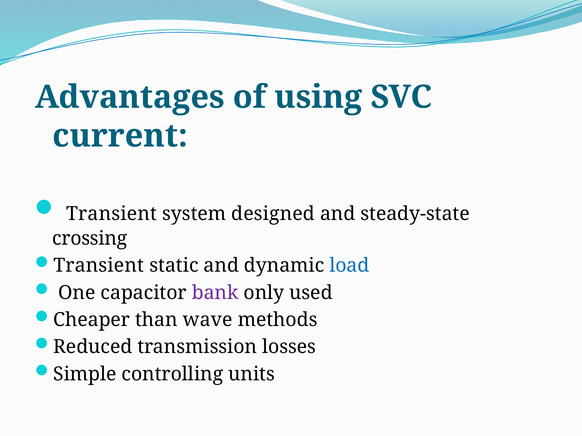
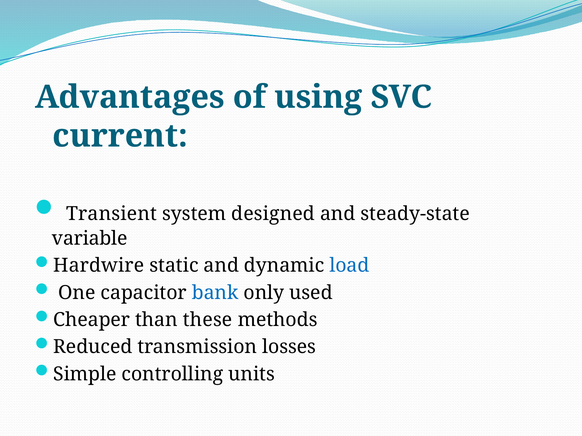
crossing: crossing -> variable (90, 239)
Transient: Transient -> Hardwire (99, 266)
bank colour: purple -> blue (215, 293)
wave: wave -> these (208, 320)
